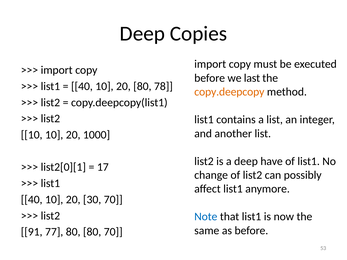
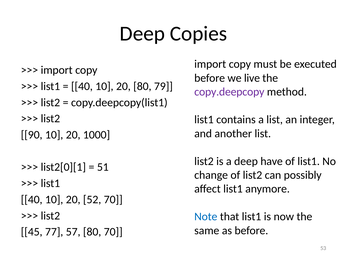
last: last -> live (252, 78)
78: 78 -> 79 (163, 86)
copy.deepcopy colour: orange -> purple (229, 92)
10: 10 -> 90 (32, 135)
17: 17 -> 51 (103, 167)
30: 30 -> 52 (92, 200)
91: 91 -> 45 (32, 232)
77 80: 80 -> 57 (73, 232)
